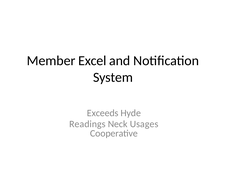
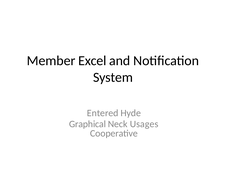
Exceeds: Exceeds -> Entered (103, 113)
Readings: Readings -> Graphical (88, 124)
